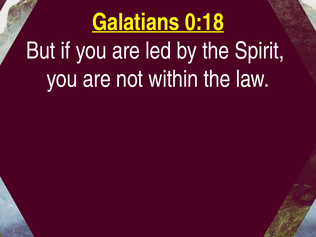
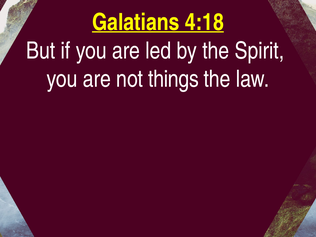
0:18: 0:18 -> 4:18 (204, 22)
within: within -> things (173, 79)
